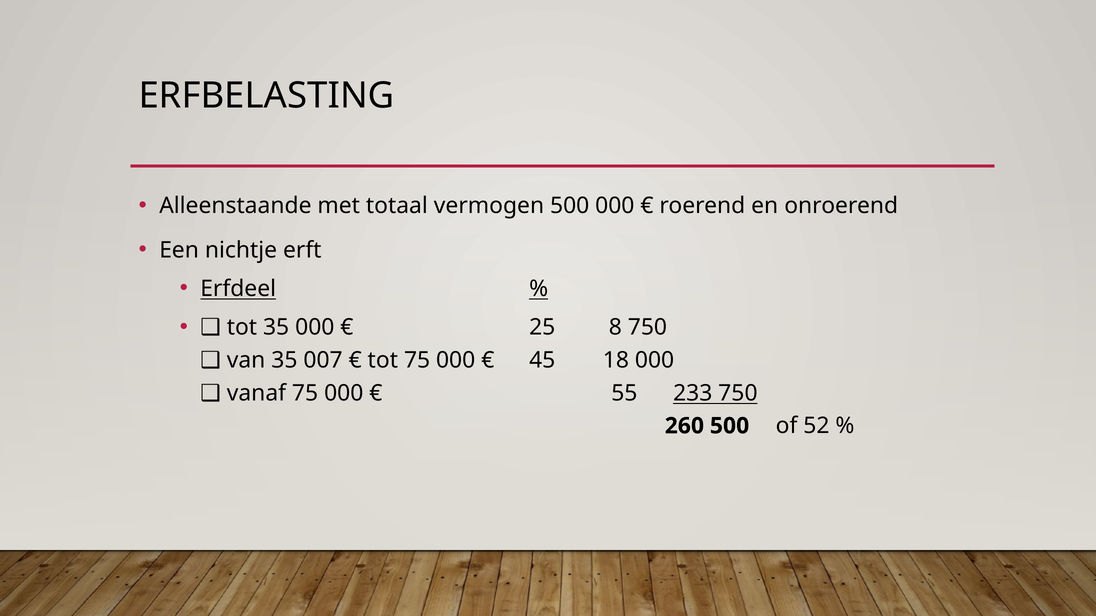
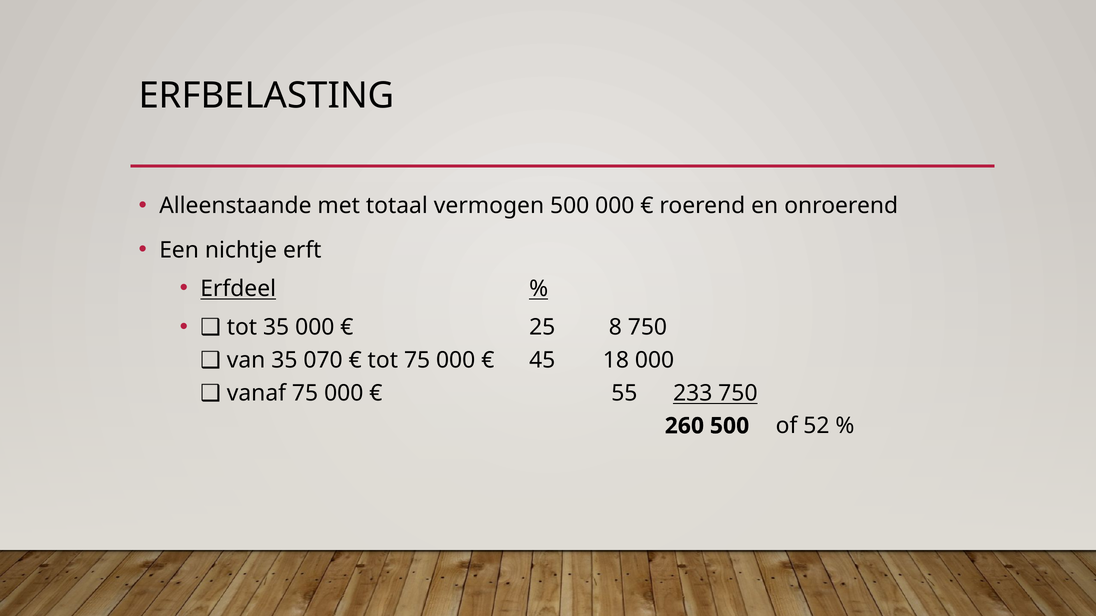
007: 007 -> 070 (323, 360)
